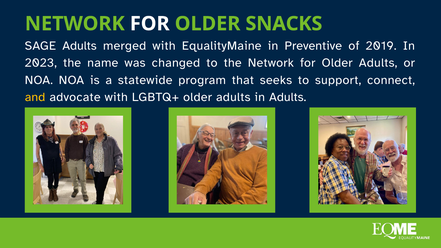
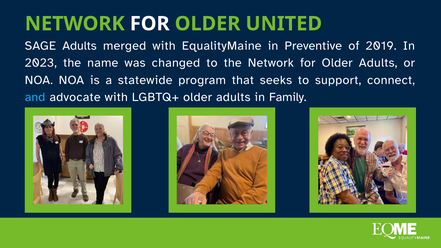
SNACKS: SNACKS -> UNITED (284, 24)
and colour: yellow -> light blue (35, 97)
in Adults: Adults -> Family (288, 97)
